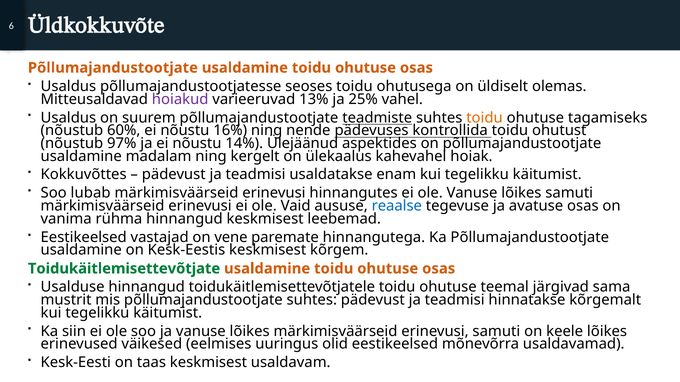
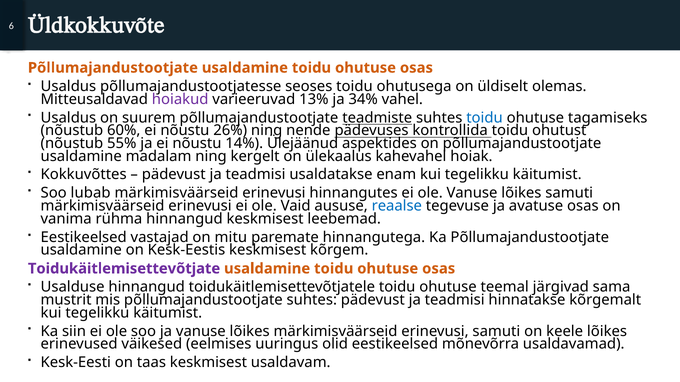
25%: 25% -> 34% (363, 99)
toidu colour: orange -> blue (485, 118)
16%: 16% -> 26% (230, 131)
97%: 97% -> 55% (122, 143)
vene: vene -> mitu (231, 238)
Toidukäitlemisettevõtjate colour: green -> purple (124, 269)
